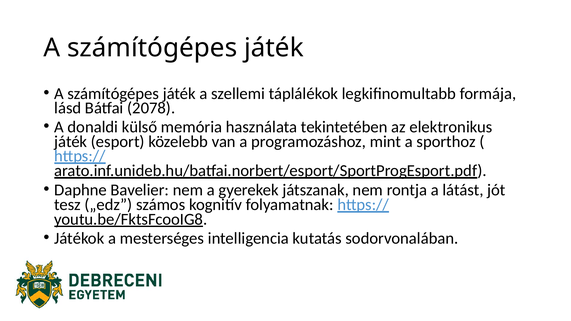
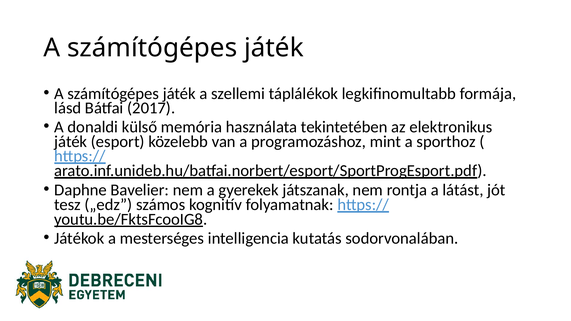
2078: 2078 -> 2017 (151, 108)
